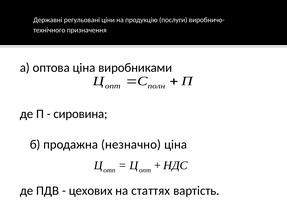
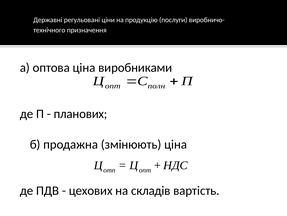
сировина: сировина -> планових (81, 113)
незначно: незначно -> змінюють (131, 144)
статтях: статтях -> складів (151, 190)
